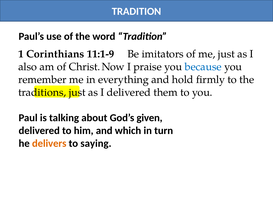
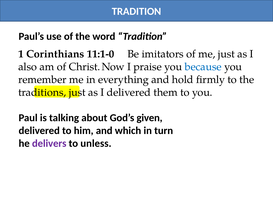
11:1-9: 11:1-9 -> 11:1-0 (101, 54)
delivers colour: orange -> purple (49, 143)
saying: saying -> unless (96, 143)
